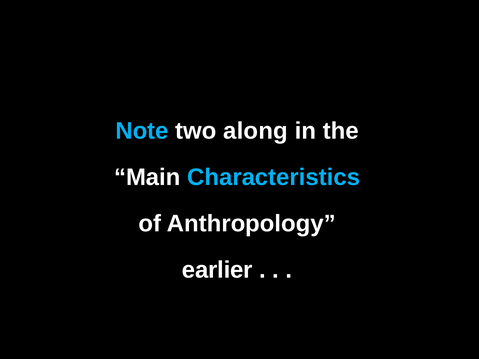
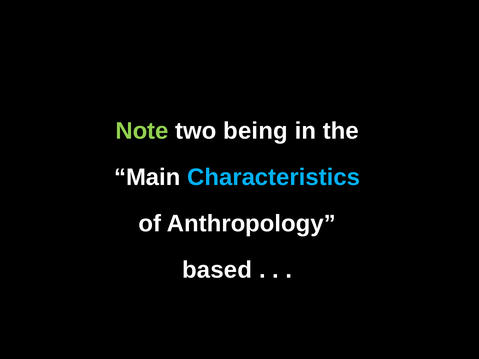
Note colour: light blue -> light green (142, 131)
along: along -> being (256, 131)
earlier: earlier -> based (217, 270)
